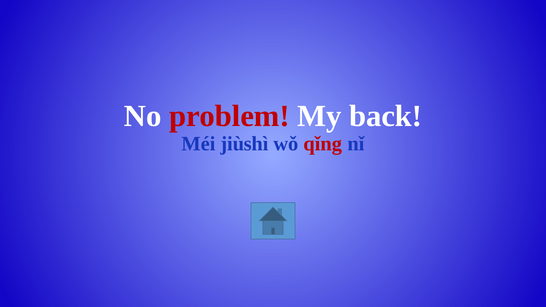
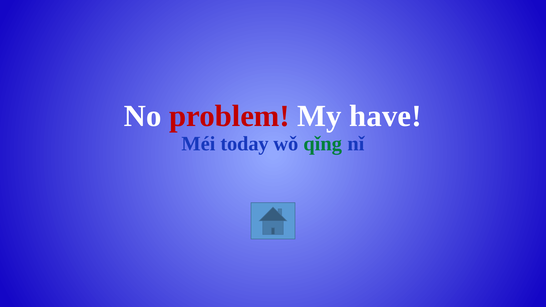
back: back -> have (385, 116)
jiùshì: jiùshì -> today (245, 144)
qǐng colour: red -> green (323, 144)
